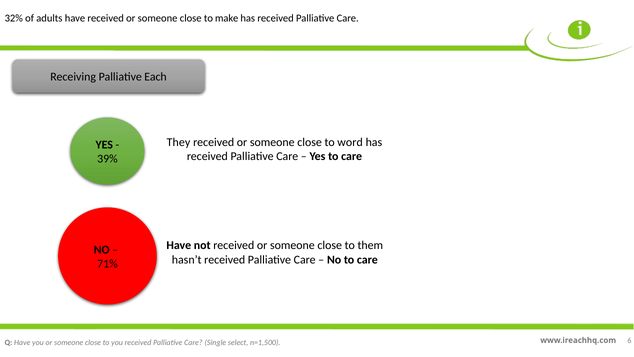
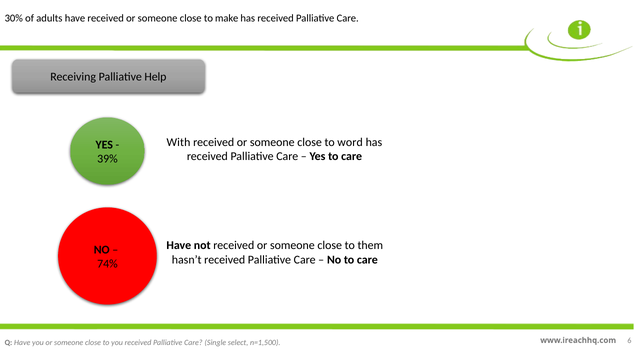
32%: 32% -> 30% (14, 18)
Each: Each -> Help (155, 77)
They: They -> With (178, 142)
71%: 71% -> 74% (107, 264)
